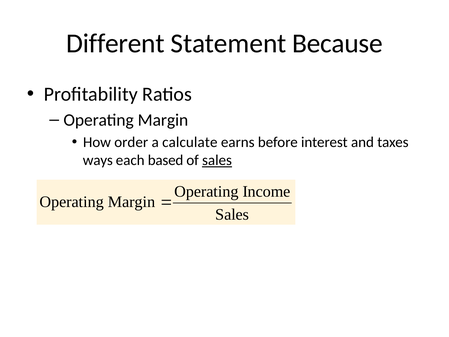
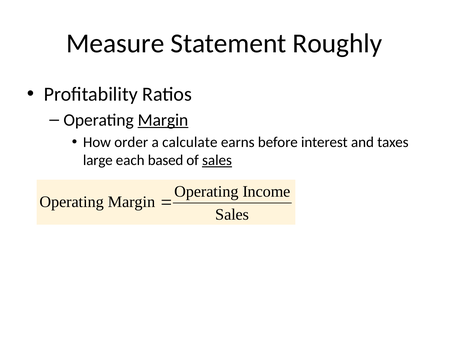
Different: Different -> Measure (115, 43)
Because: Because -> Roughly (337, 43)
Margin underline: none -> present (163, 120)
ways: ways -> large (98, 160)
